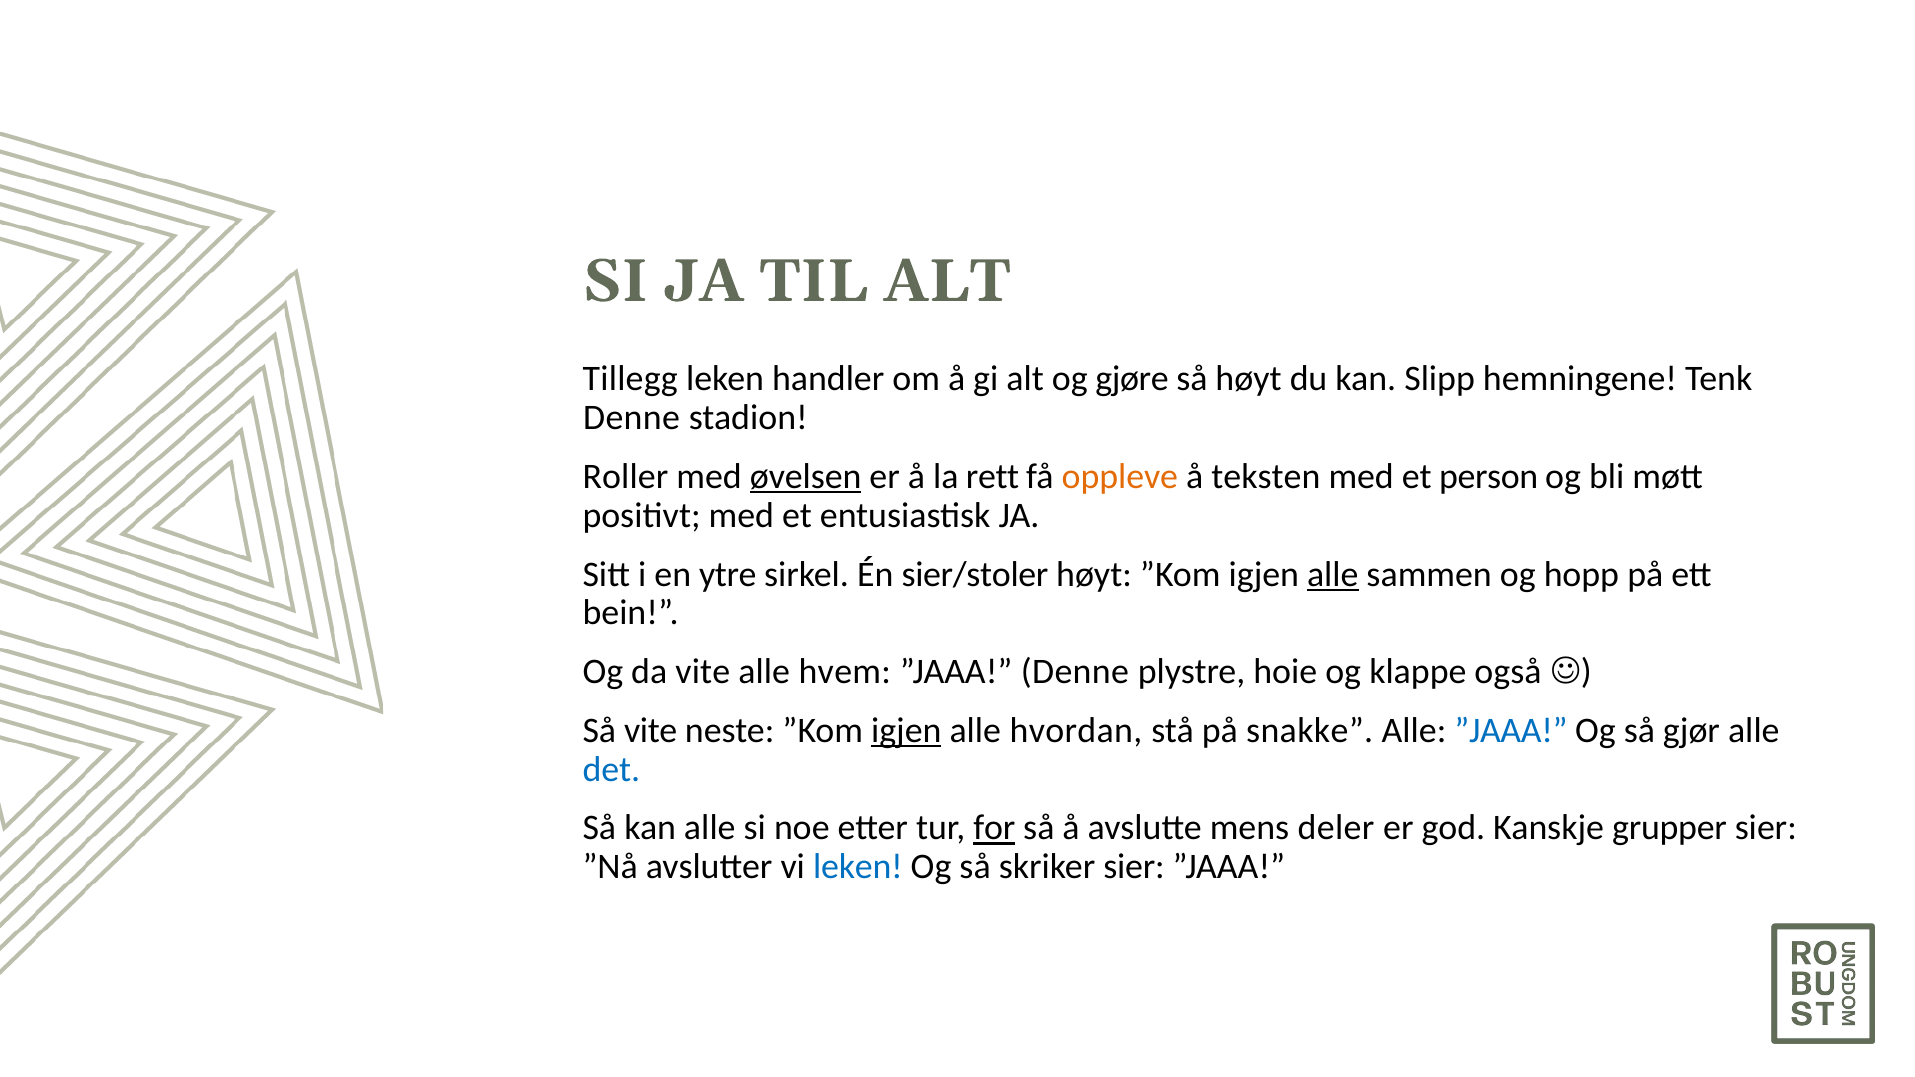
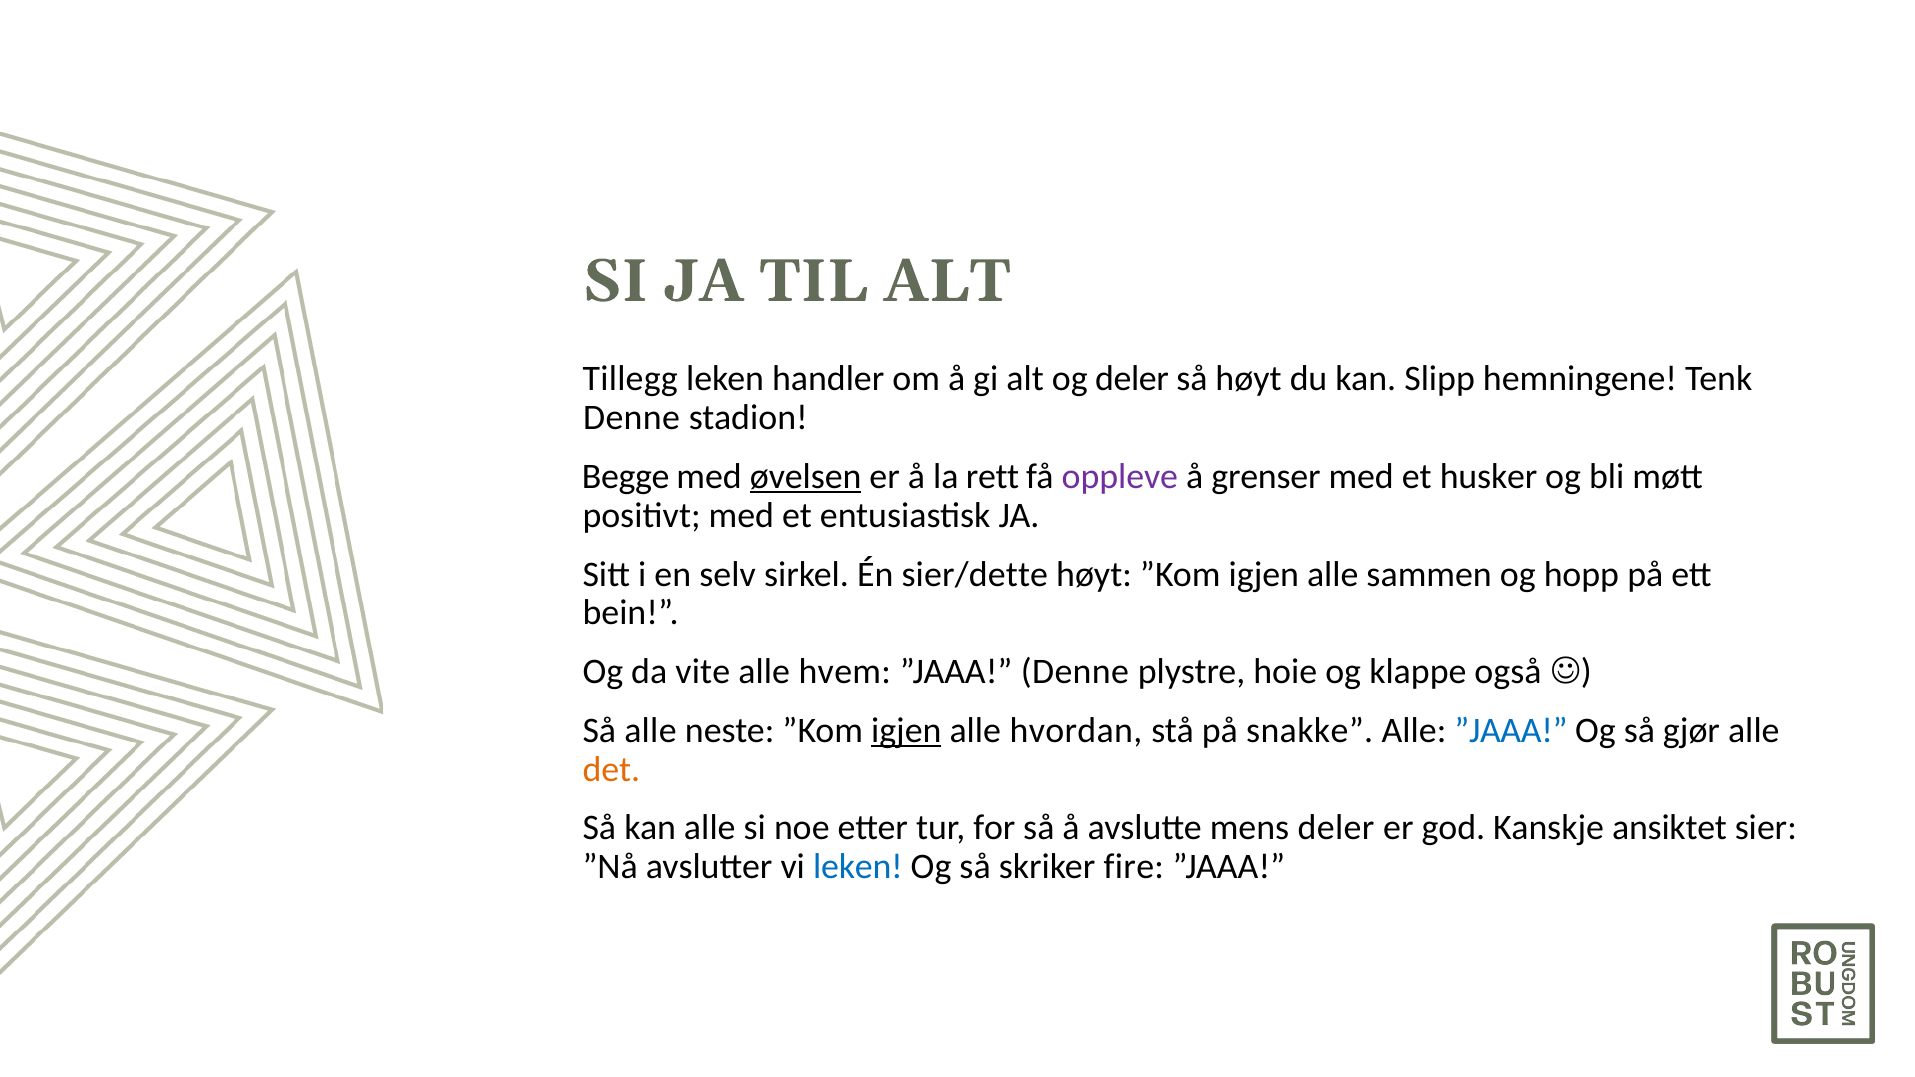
og gjøre: gjøre -> deler (1132, 379)
Roller: Roller -> Begge (626, 477)
oppleve colour: orange -> purple (1120, 477)
teksten: teksten -> grenser (1266, 477)
person: person -> husker (1489, 477)
ytre: ytre -> selv (728, 574)
sier/stoler: sier/stoler -> sier/dette (975, 574)
alle underline: present -> none (1333, 574)
Så vite: vite -> alle (650, 731)
det colour: blue -> orange (611, 769)
for underline: present -> none (994, 828)
grupper: grupper -> ansiktet (1670, 828)
skriker sier: sier -> fire (1134, 867)
